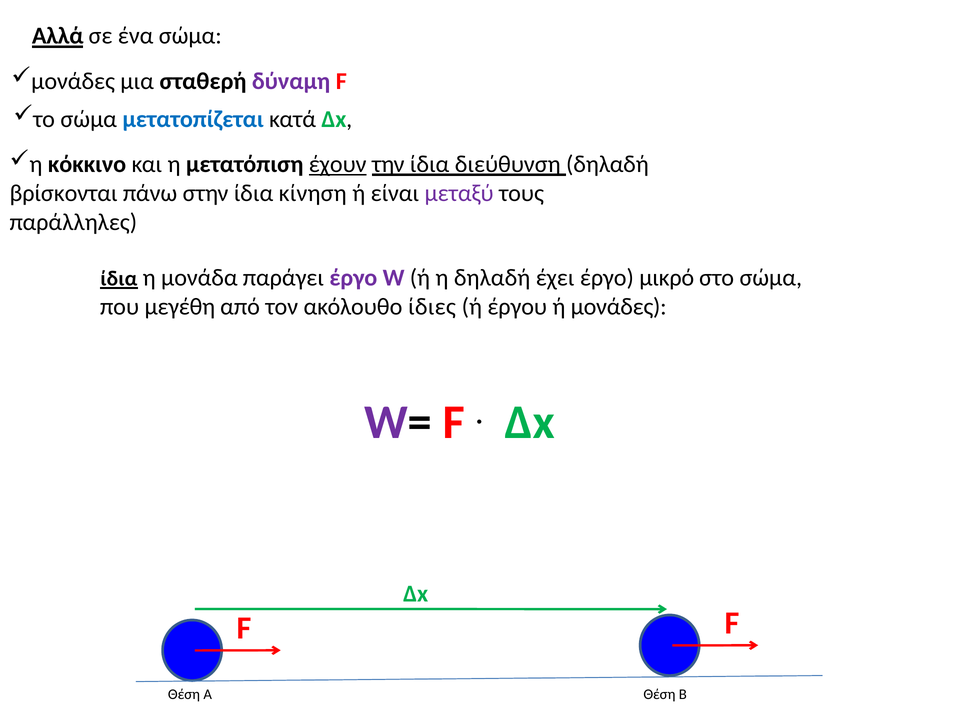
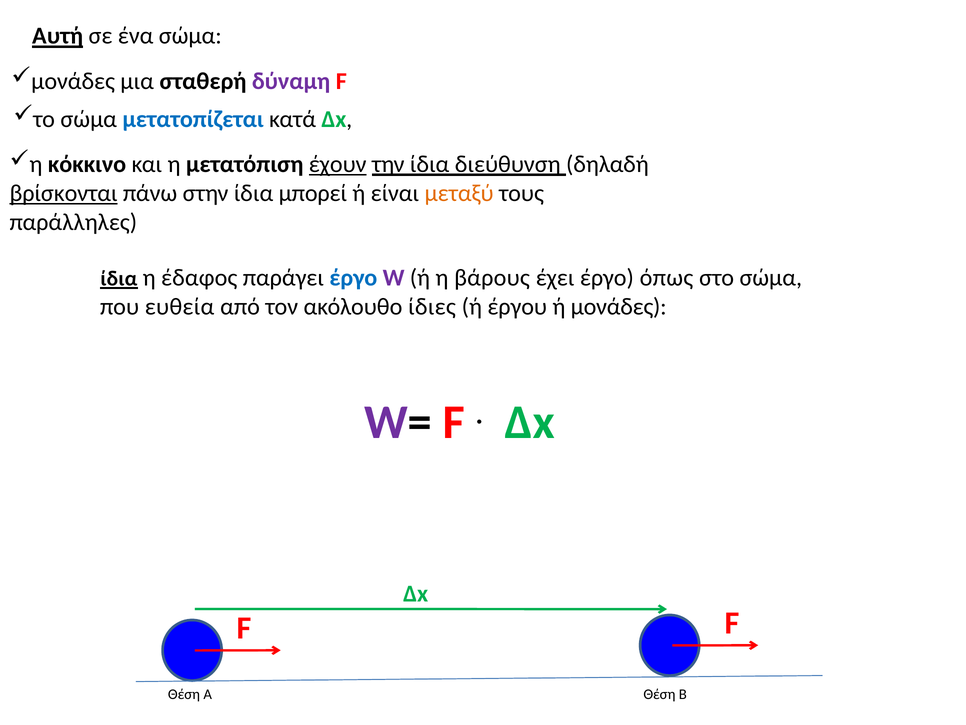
Αλλά: Αλλά -> Αυτή (58, 36)
βρίσκονται underline: none -> present (64, 193)
κίνηση: κίνηση -> μπορεί (313, 193)
μεταξύ colour: purple -> orange (459, 193)
μονάδα: μονάδα -> έδαφος (199, 277)
έργο colour: purple -> blue (353, 277)
η δηλαδή: δηλαδή -> βάρους (492, 277)
μικρό: μικρό -> όπως (666, 277)
μεγέθη: μεγέθη -> ευθεία (180, 306)
